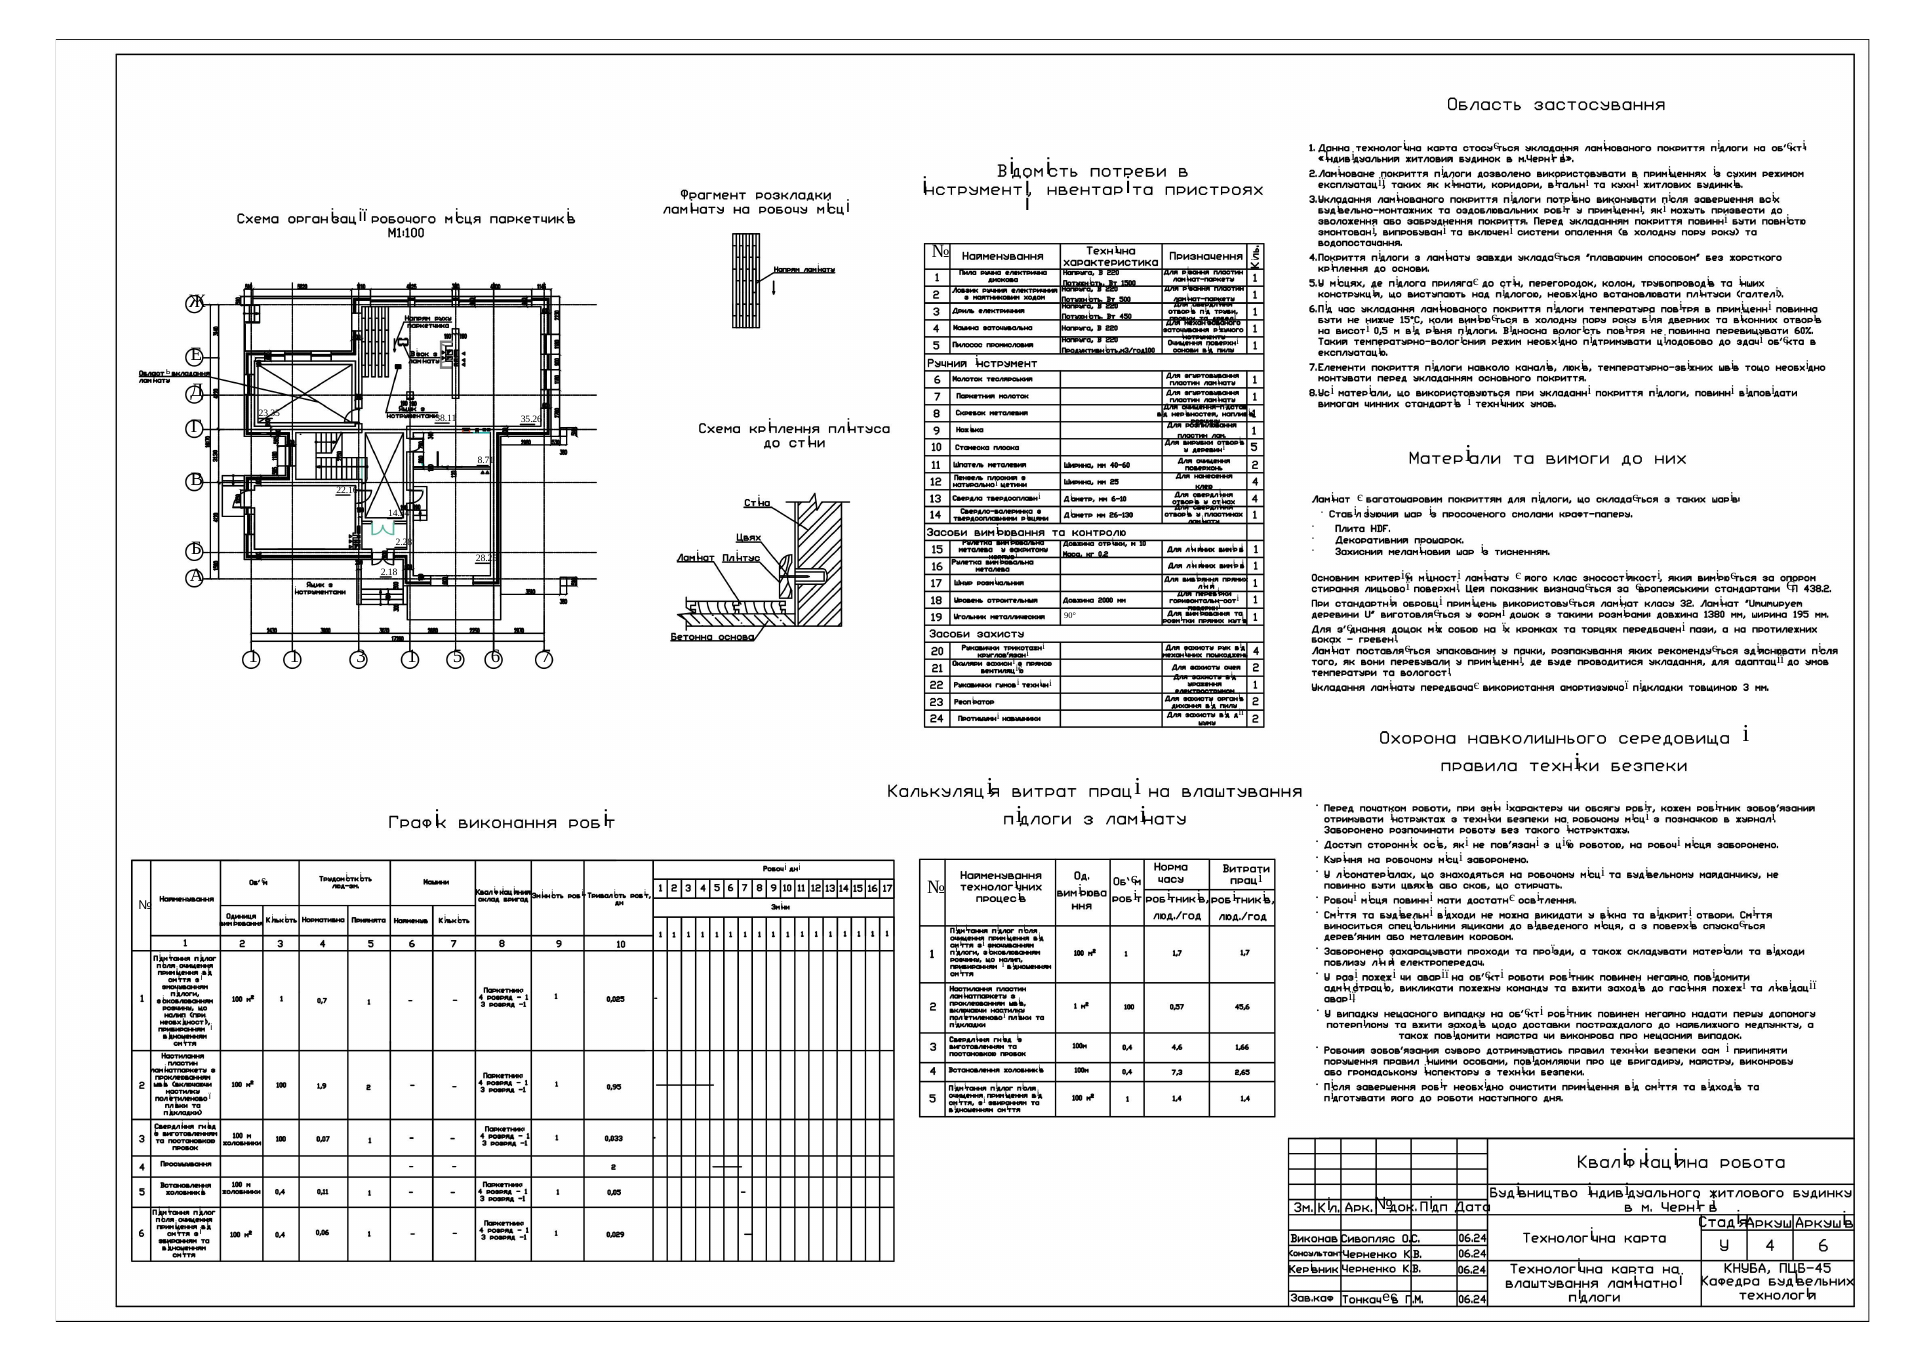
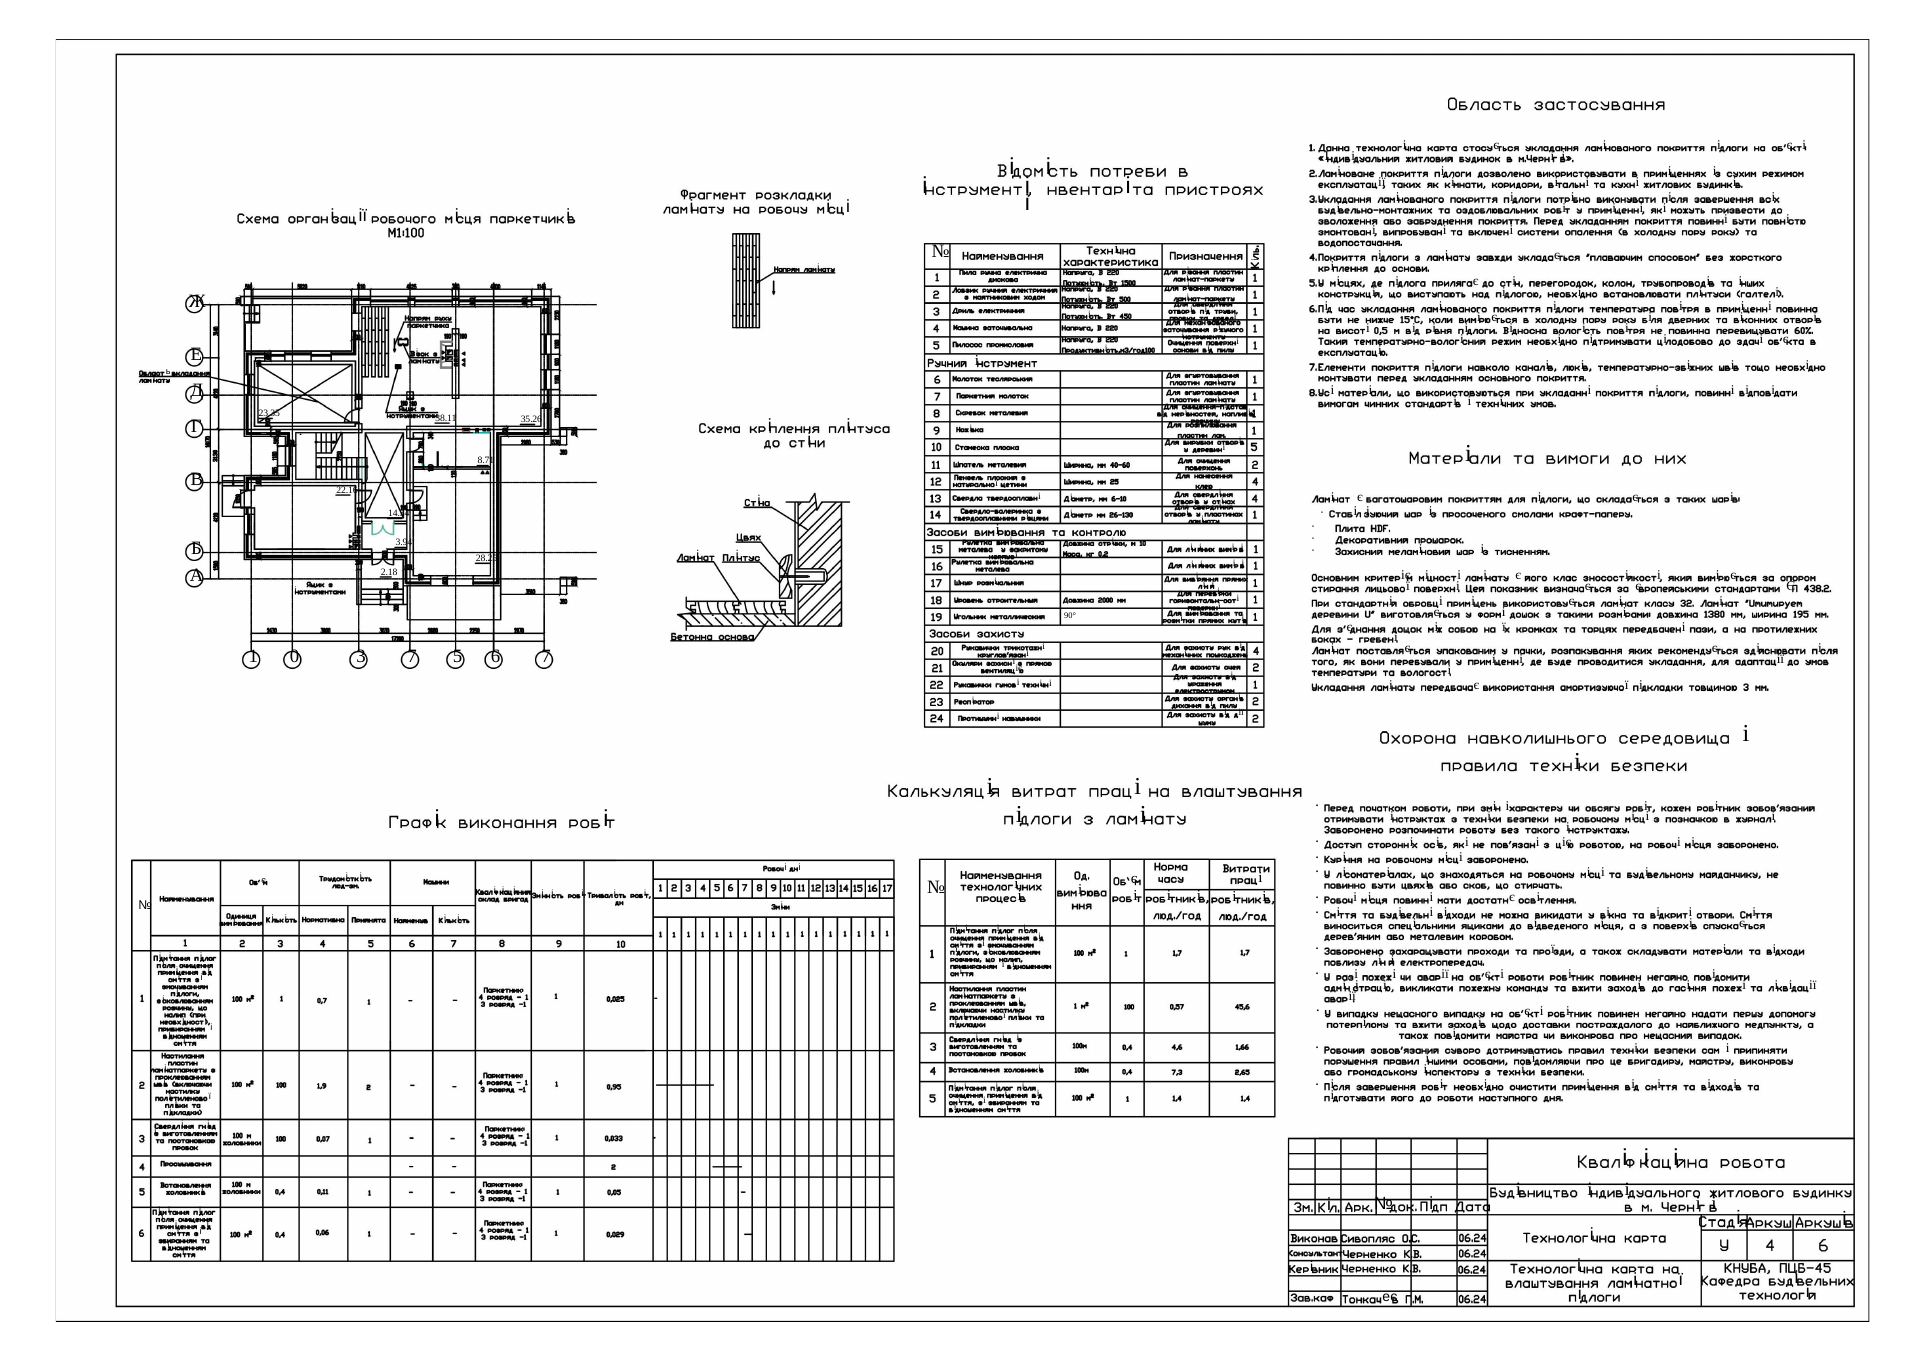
2.28: 2.28 -> 3.94 (404, 542)
1 1: 1 -> 0 (295, 657)
3 1: 1 -> 7 (412, 657)
